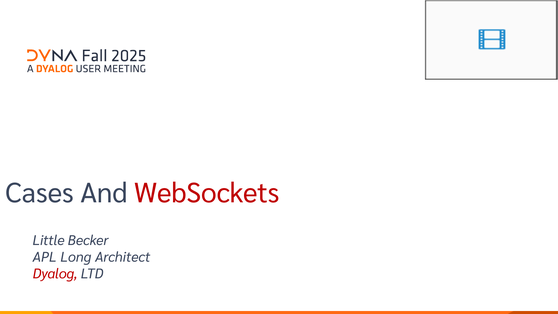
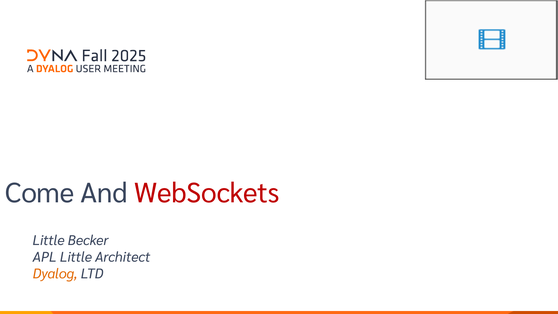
Cases: Cases -> Come (40, 193)
APL Long: Long -> Little (76, 257)
Dyalog colour: red -> orange (55, 274)
